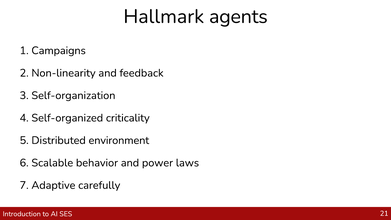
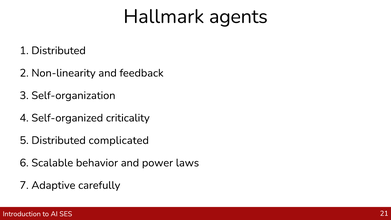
1 Campaigns: Campaigns -> Distributed (59, 51)
environment: environment -> complicated (119, 140)
